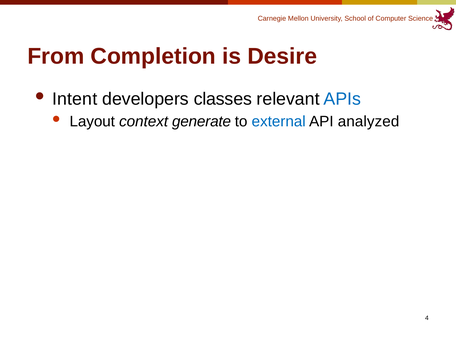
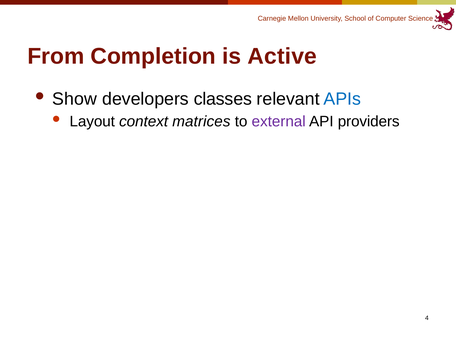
Desire: Desire -> Active (282, 56)
Intent: Intent -> Show (75, 99)
generate: generate -> matrices (201, 122)
external colour: blue -> purple (279, 122)
analyzed: analyzed -> providers (369, 122)
